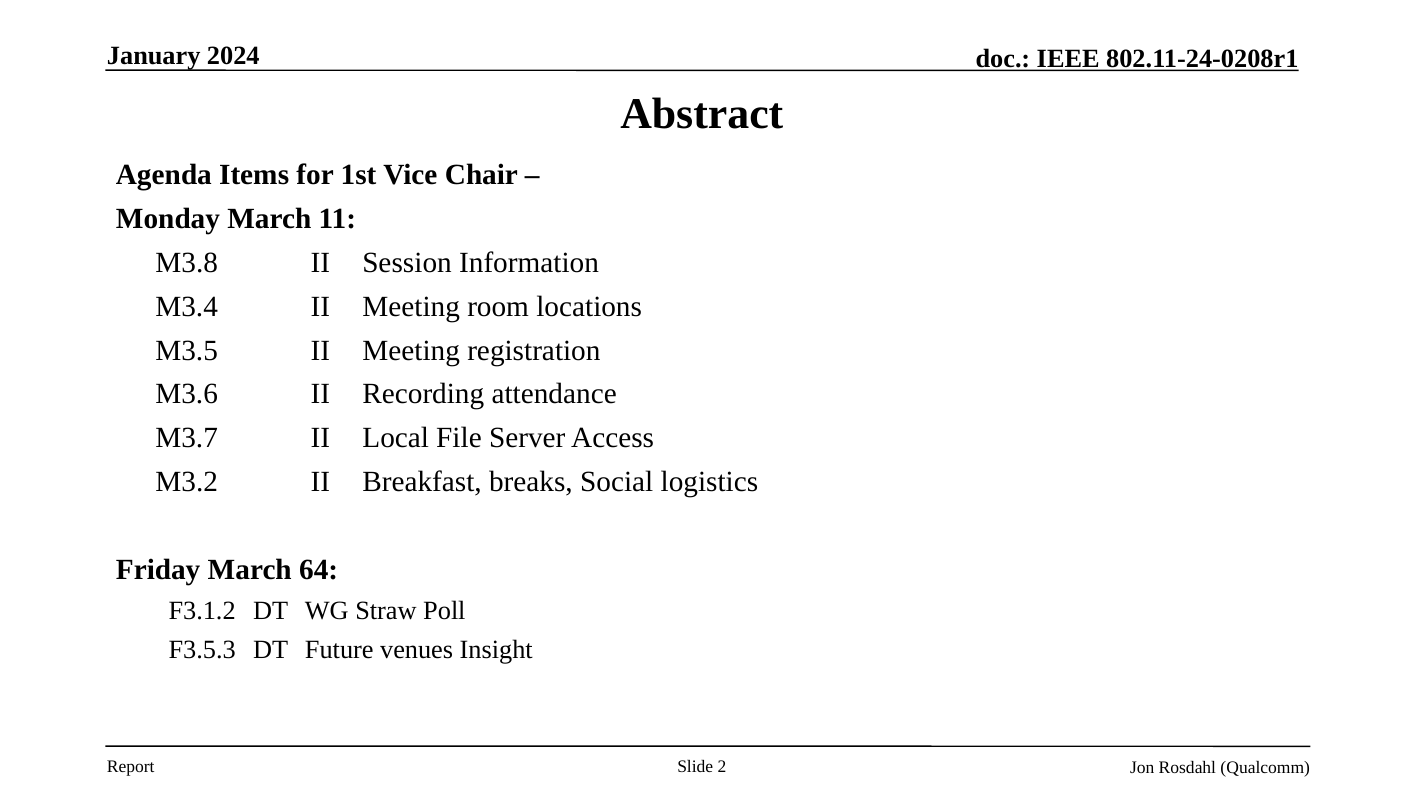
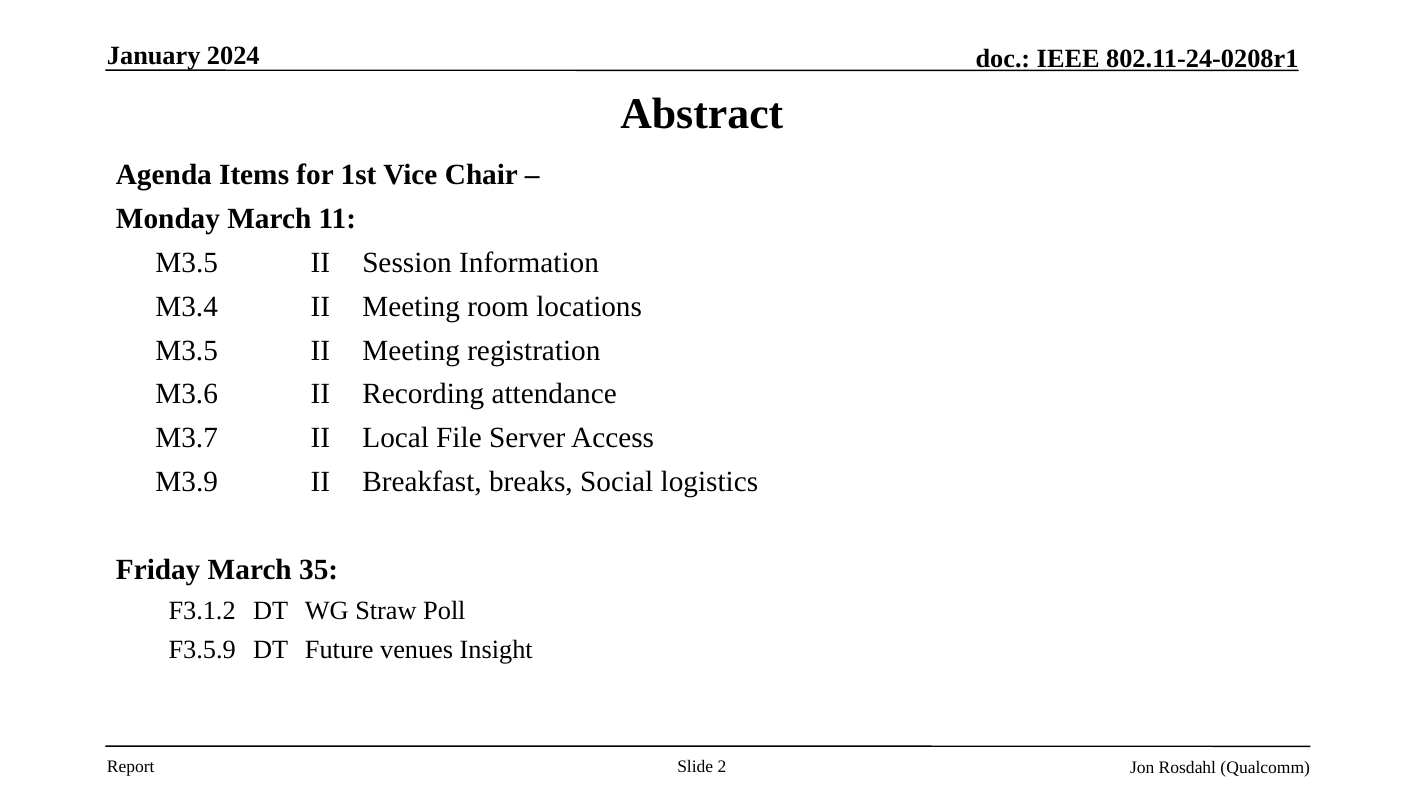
M3.8: M3.8 -> M3.5 (187, 262)
M3.2: M3.2 -> M3.9 (187, 482)
64: 64 -> 35 (319, 570)
F3.5.3: F3.5.3 -> F3.5.9 (202, 649)
